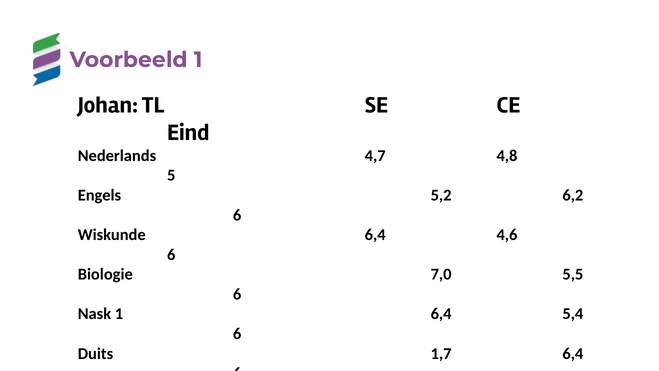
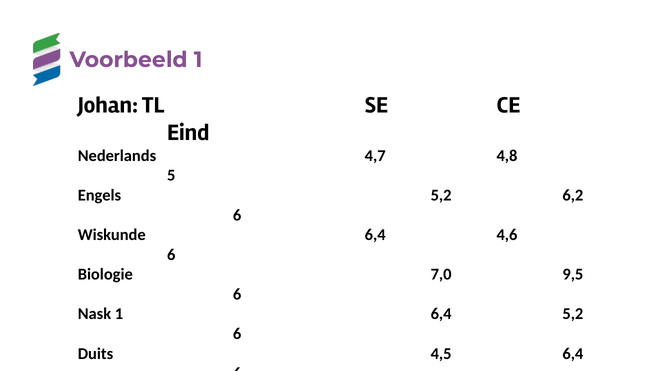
5,5: 5,5 -> 9,5 (573, 274)
6,4 5,4: 5,4 -> 5,2 (573, 314)
1,7: 1,7 -> 4,5 (441, 353)
